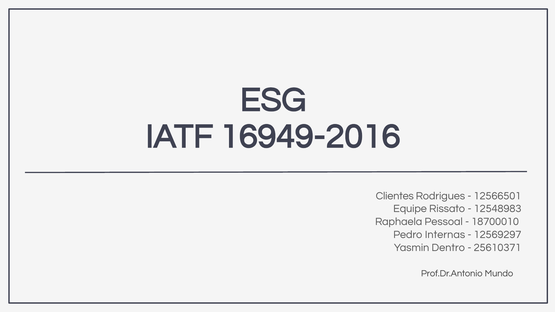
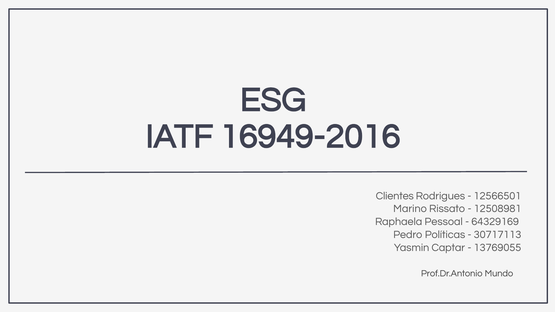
Equipe: Equipe -> Marino (410, 209)
12548983: 12548983 -> 12508981 (498, 209)
18700010: 18700010 -> 64329169 (495, 222)
Internas: Internas -> Políticas (445, 235)
12569297: 12569297 -> 30717113 (498, 235)
Dentro: Dentro -> Captar (448, 248)
25610371: 25610371 -> 13769055 (497, 248)
